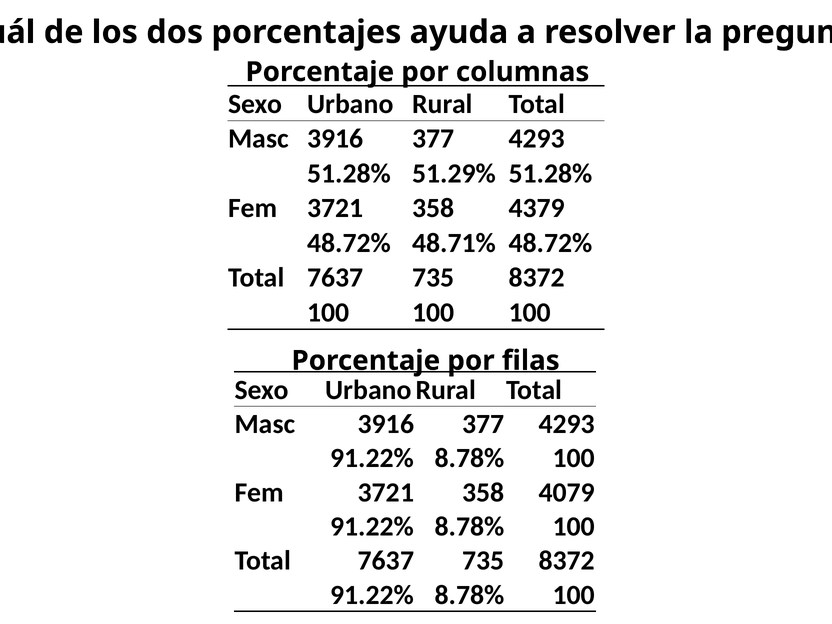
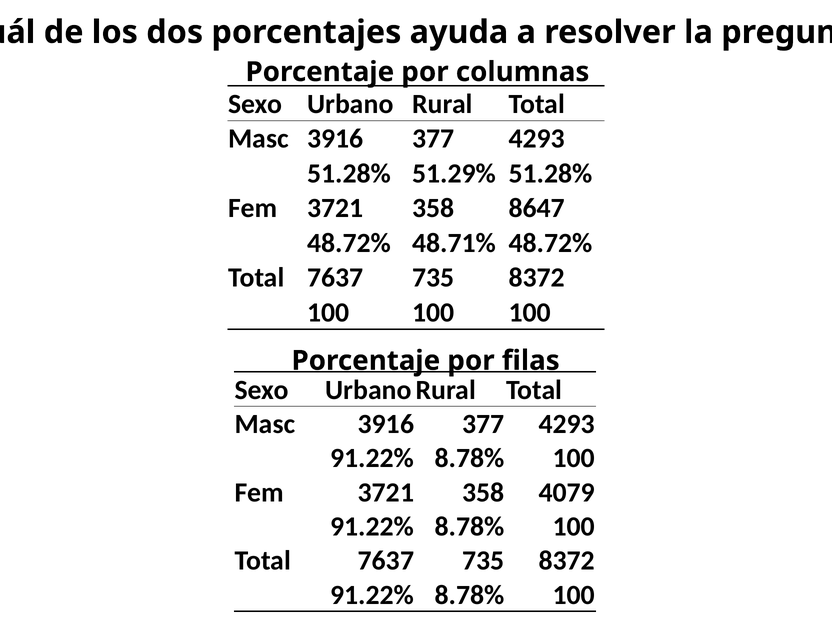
4379: 4379 -> 8647 (537, 208)
